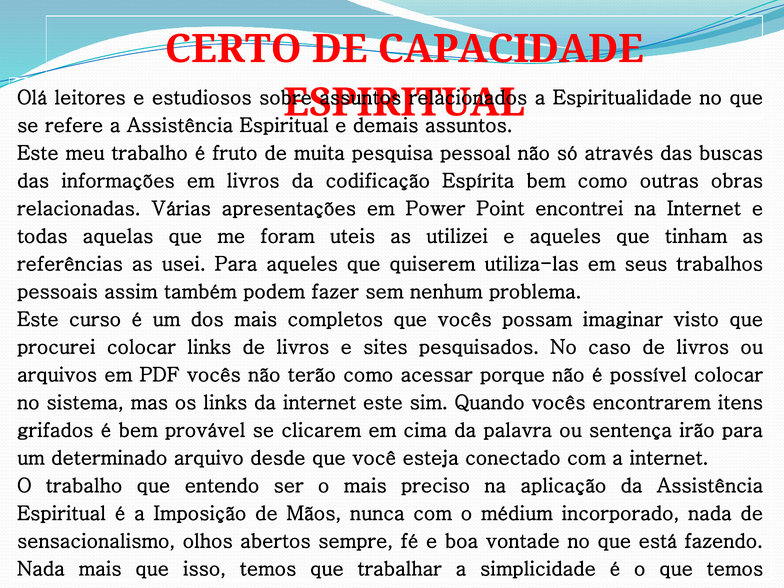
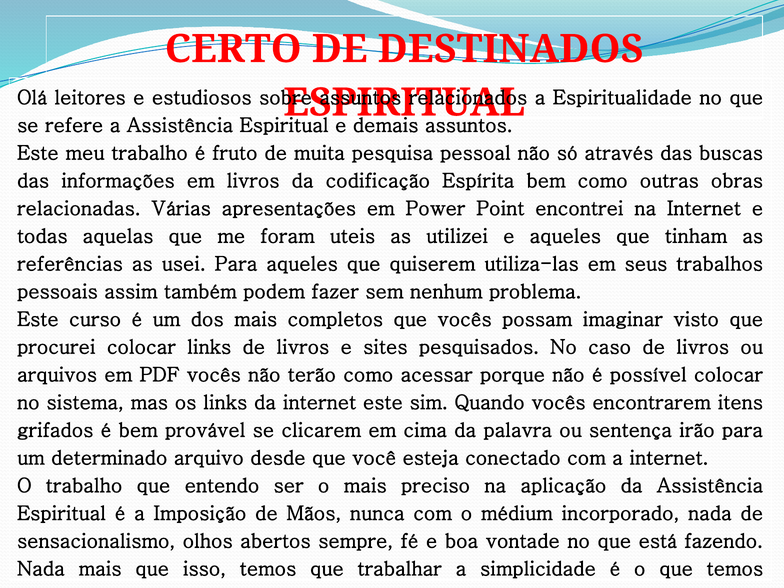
CAPACIDADE: CAPACIDADE -> DESTINADOS (511, 49)
